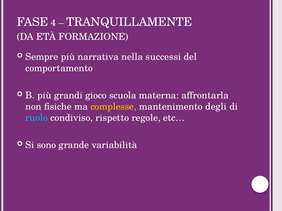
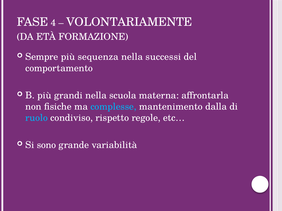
TRANQUILLAMENTE: TRANQUILLAMENTE -> VOLONTARIAMENTE (129, 22)
narrativa: narrativa -> sequenza (98, 57)
grandi gioco: gioco -> nella (96, 96)
complesse colour: yellow -> light blue (113, 107)
degli: degli -> dalla (216, 107)
